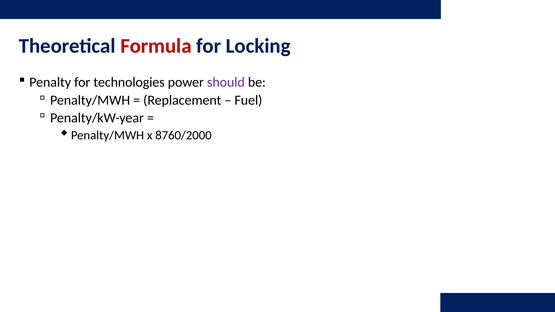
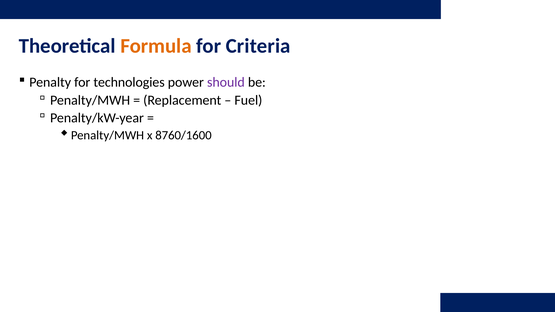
Formula colour: red -> orange (156, 46)
Locking: Locking -> Criteria (258, 46)
8760/2000: 8760/2000 -> 8760/1600 (183, 135)
